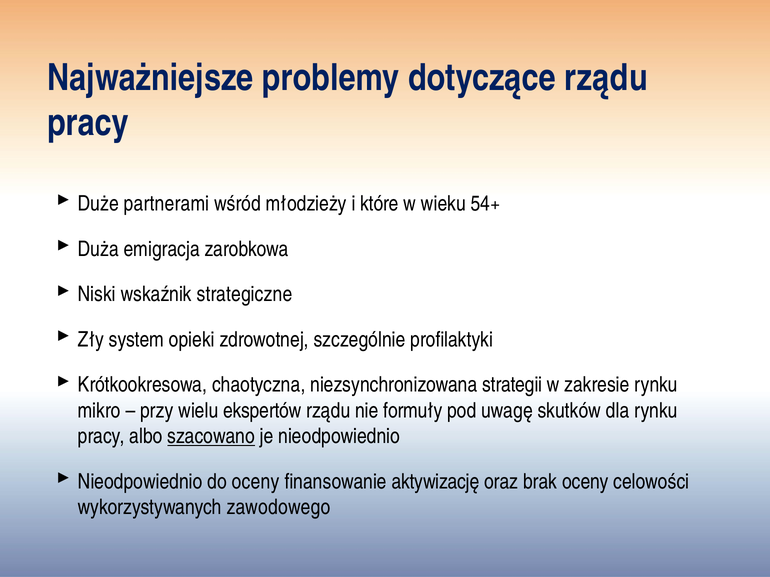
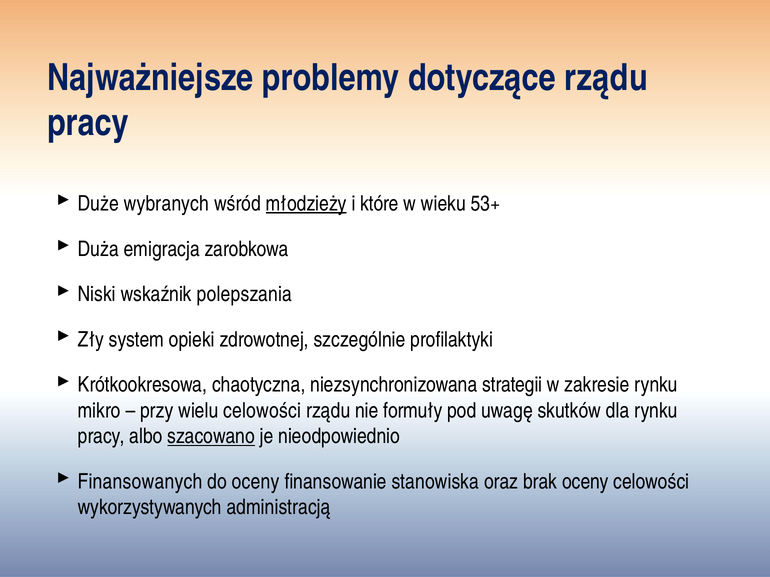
partnerami: partnerami -> wybranych (166, 204)
młodzieży underline: none -> present (306, 204)
54+: 54+ -> 53+ (486, 204)
strategiczne: strategiczne -> polepszania (244, 295)
wielu ekspertów: ekspertów -> celowości (262, 411)
Nieodpowiednio: Nieodpowiednio -> Finansowanych (140, 482)
aktywizację: aktywizację -> stanowiska (435, 482)
zawodowego: zawodowego -> administracją (279, 508)
